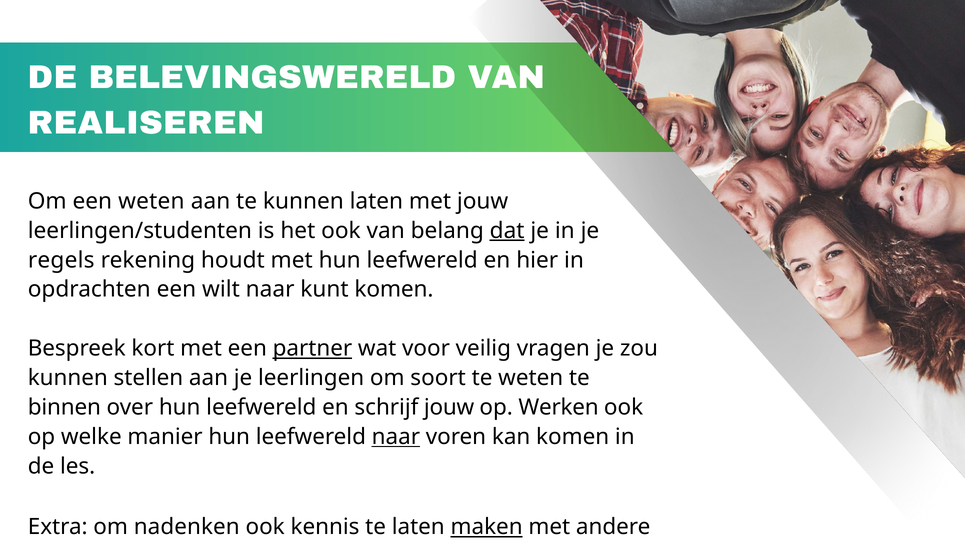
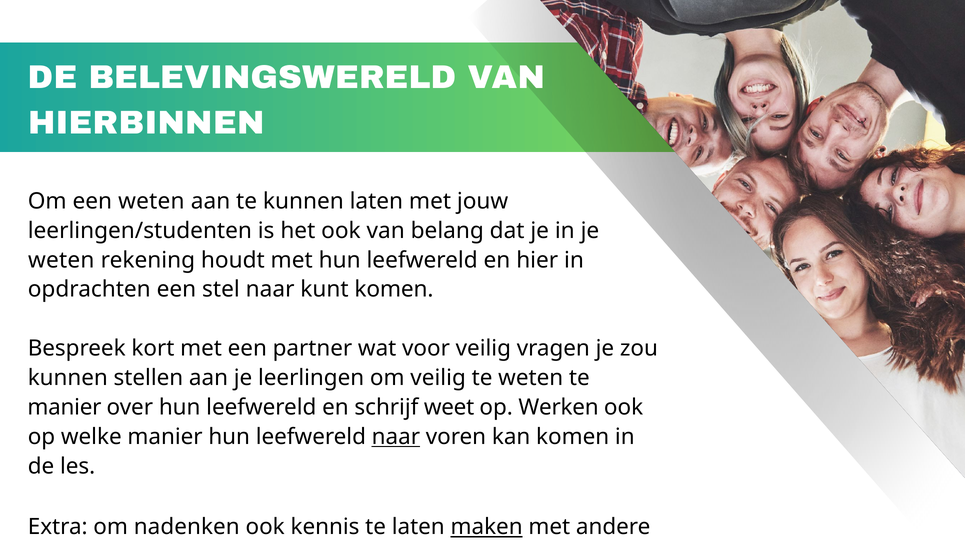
REALISEREN: REALISEREN -> HIERBINNEN (146, 123)
dat underline: present -> none (507, 231)
regels: regels -> weten (61, 260)
wilt: wilt -> stel (221, 289)
partner underline: present -> none (312, 348)
om soort: soort -> veilig (438, 378)
binnen: binnen -> manier (64, 407)
schrijf jouw: jouw -> weet (449, 407)
